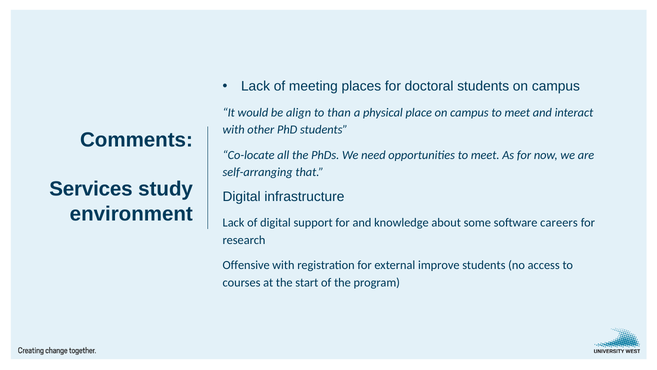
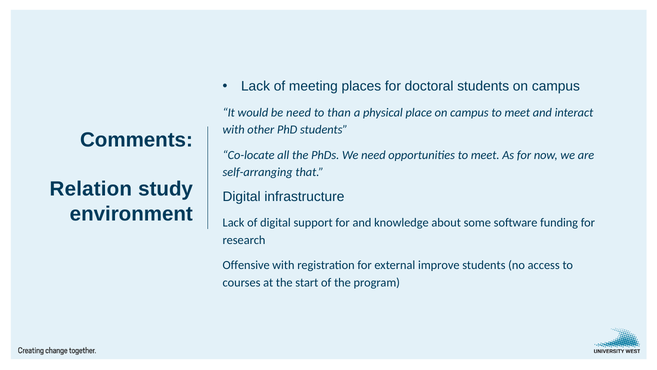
be align: align -> need (299, 112)
Services: Services -> Relation (91, 189)
careers: careers -> funding (559, 223)
